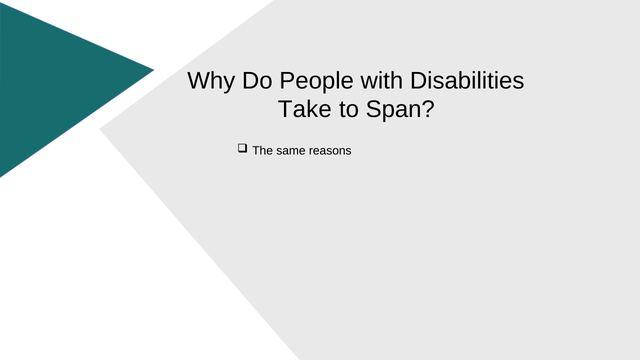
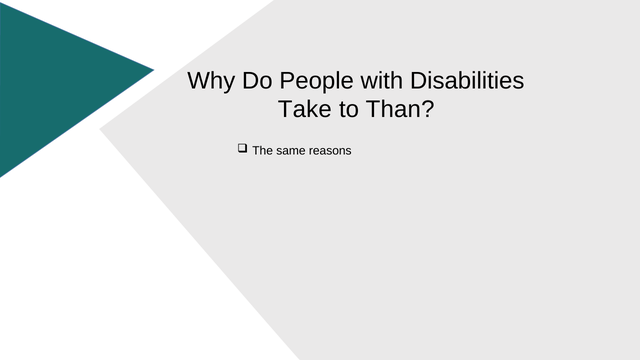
Span: Span -> Than (400, 110)
